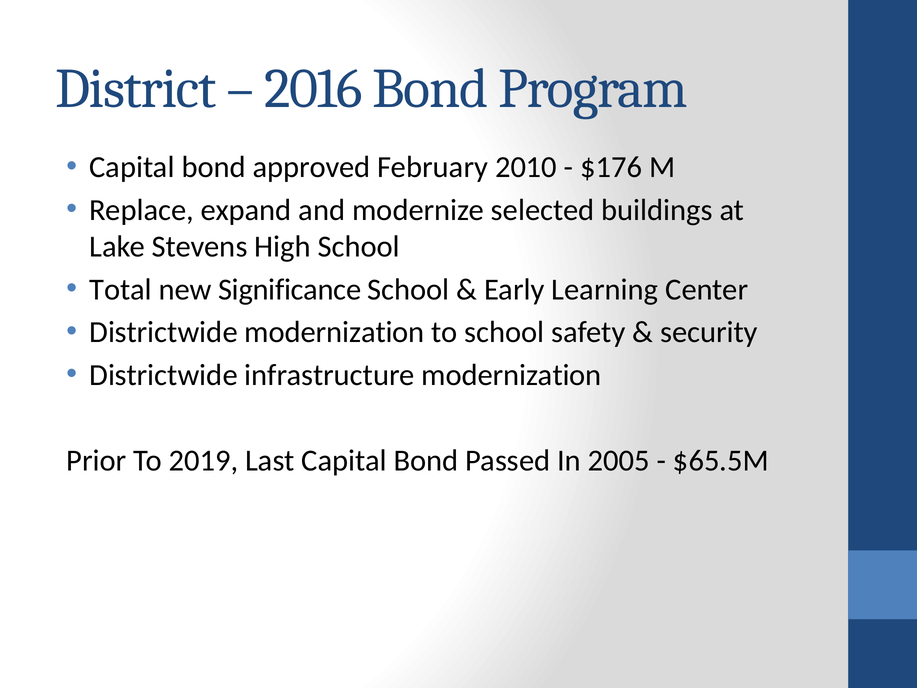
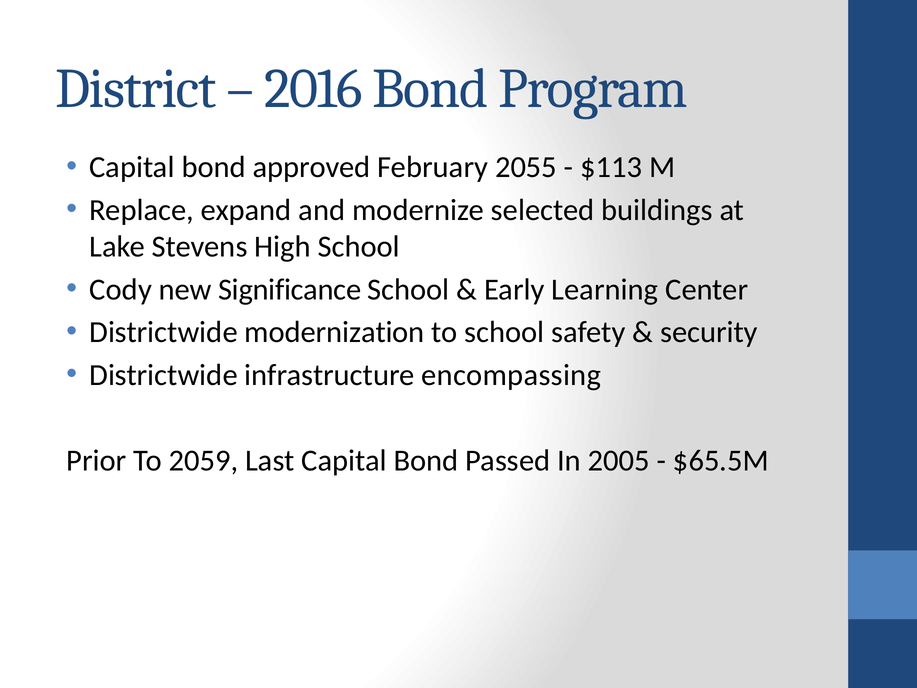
2010: 2010 -> 2055 (526, 167)
$176: $176 -> $113 (611, 167)
Total: Total -> Cody (121, 289)
infrastructure modernization: modernization -> encompassing (511, 375)
2019: 2019 -> 2059 (203, 461)
